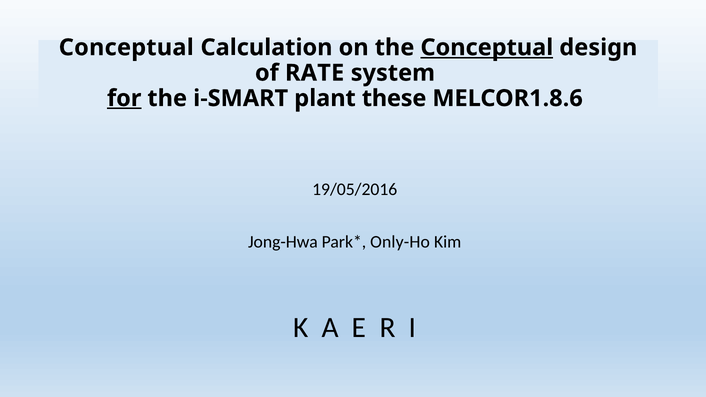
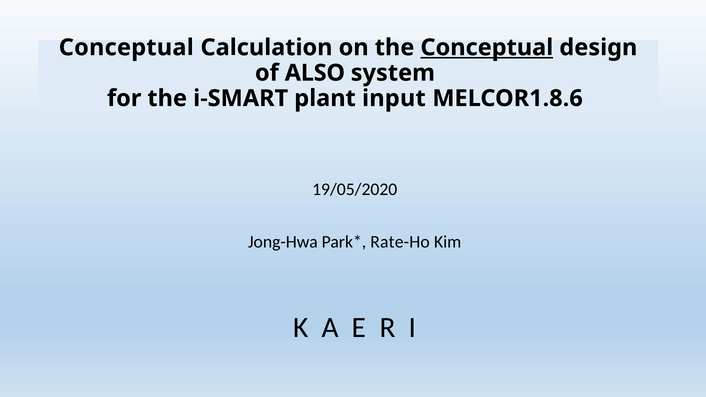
RATE: RATE -> ALSO (315, 73)
for underline: present -> none (124, 98)
these: these -> input (394, 98)
19/05/2016: 19/05/2016 -> 19/05/2020 (355, 189)
Only-Ho: Only-Ho -> Rate-Ho (400, 242)
